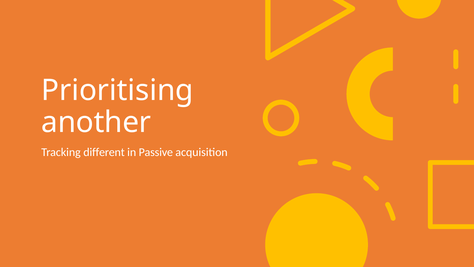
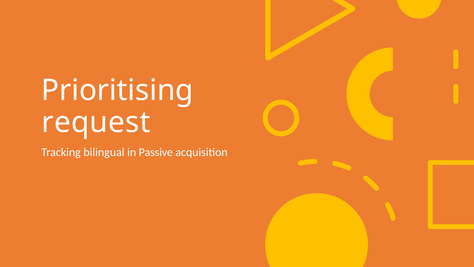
another: another -> request (96, 122)
different: different -> bilingual (104, 152)
